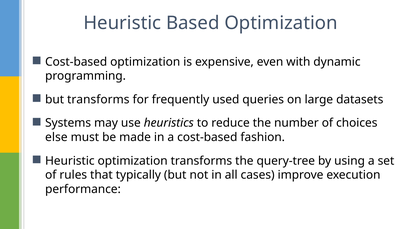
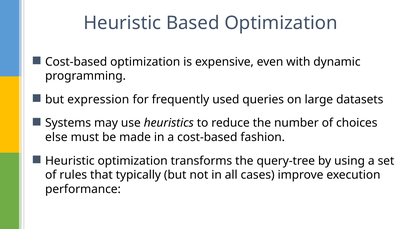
but transforms: transforms -> expression (98, 100)
